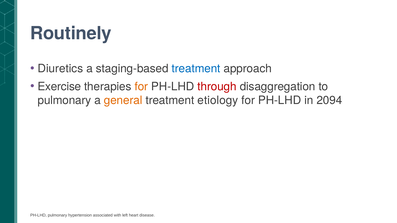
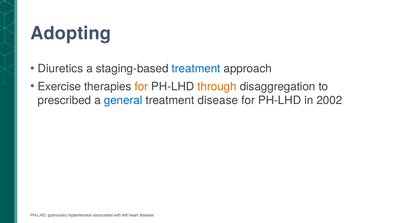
Routinely: Routinely -> Adopting (71, 33)
through colour: red -> orange (217, 87)
pulmonary: pulmonary -> prescribed (64, 101)
general colour: orange -> blue (123, 101)
treatment etiology: etiology -> disease (218, 101)
2094: 2094 -> 2002 (329, 101)
